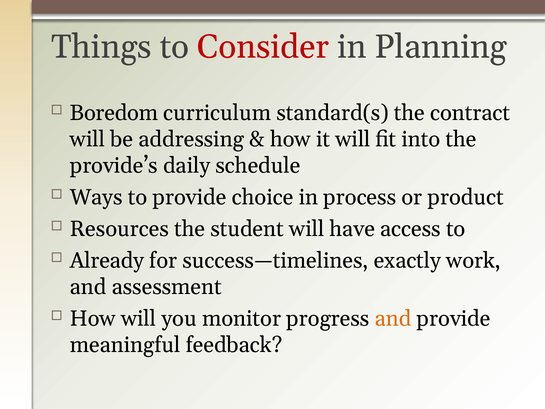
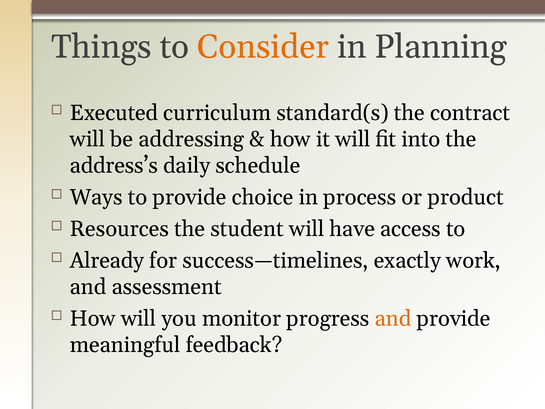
Consider colour: red -> orange (263, 47)
Boredom: Boredom -> Executed (114, 113)
provide’s: provide’s -> address’s (114, 165)
